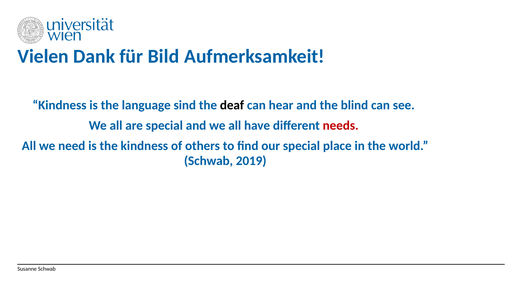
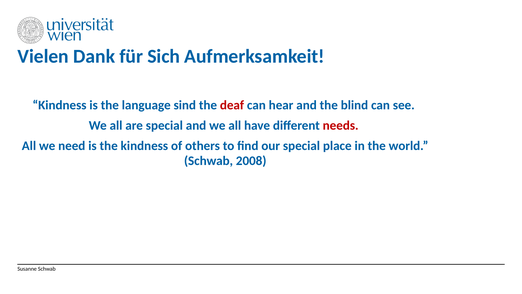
Bild: Bild -> Sich (164, 56)
deaf colour: black -> red (232, 105)
2019: 2019 -> 2008 (251, 161)
